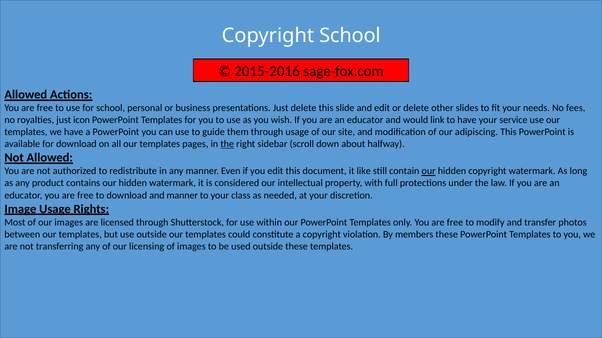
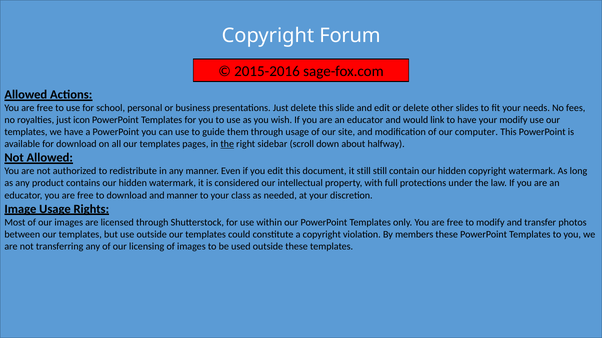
Copyright School: School -> Forum (350, 36)
your service: service -> modify (513, 120)
adipiscing: adipiscing -> computer (476, 132)
it like: like -> still (364, 171)
our underline: present -> none (429, 171)
